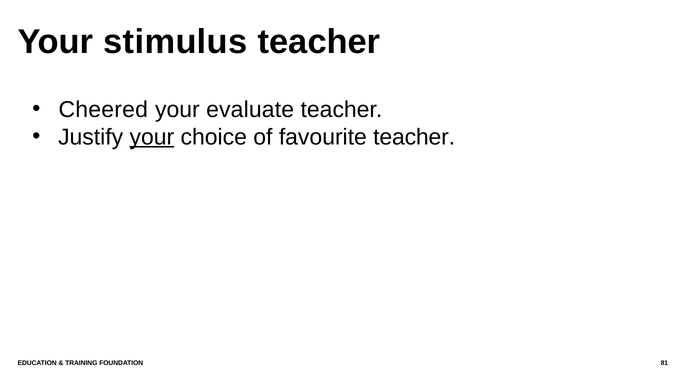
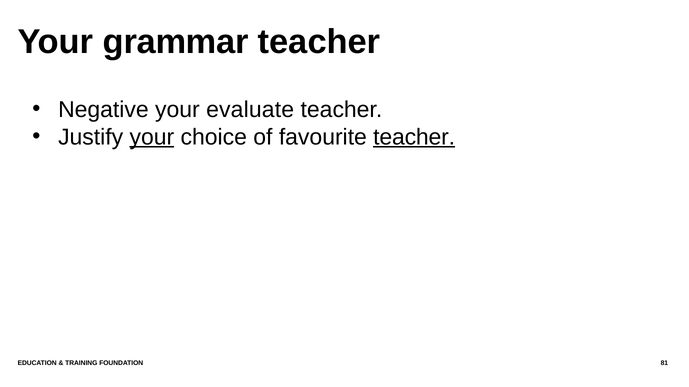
stimulus: stimulus -> grammar (176, 42)
Cheered: Cheered -> Negative (103, 110)
teacher underline: none -> present (414, 137)
